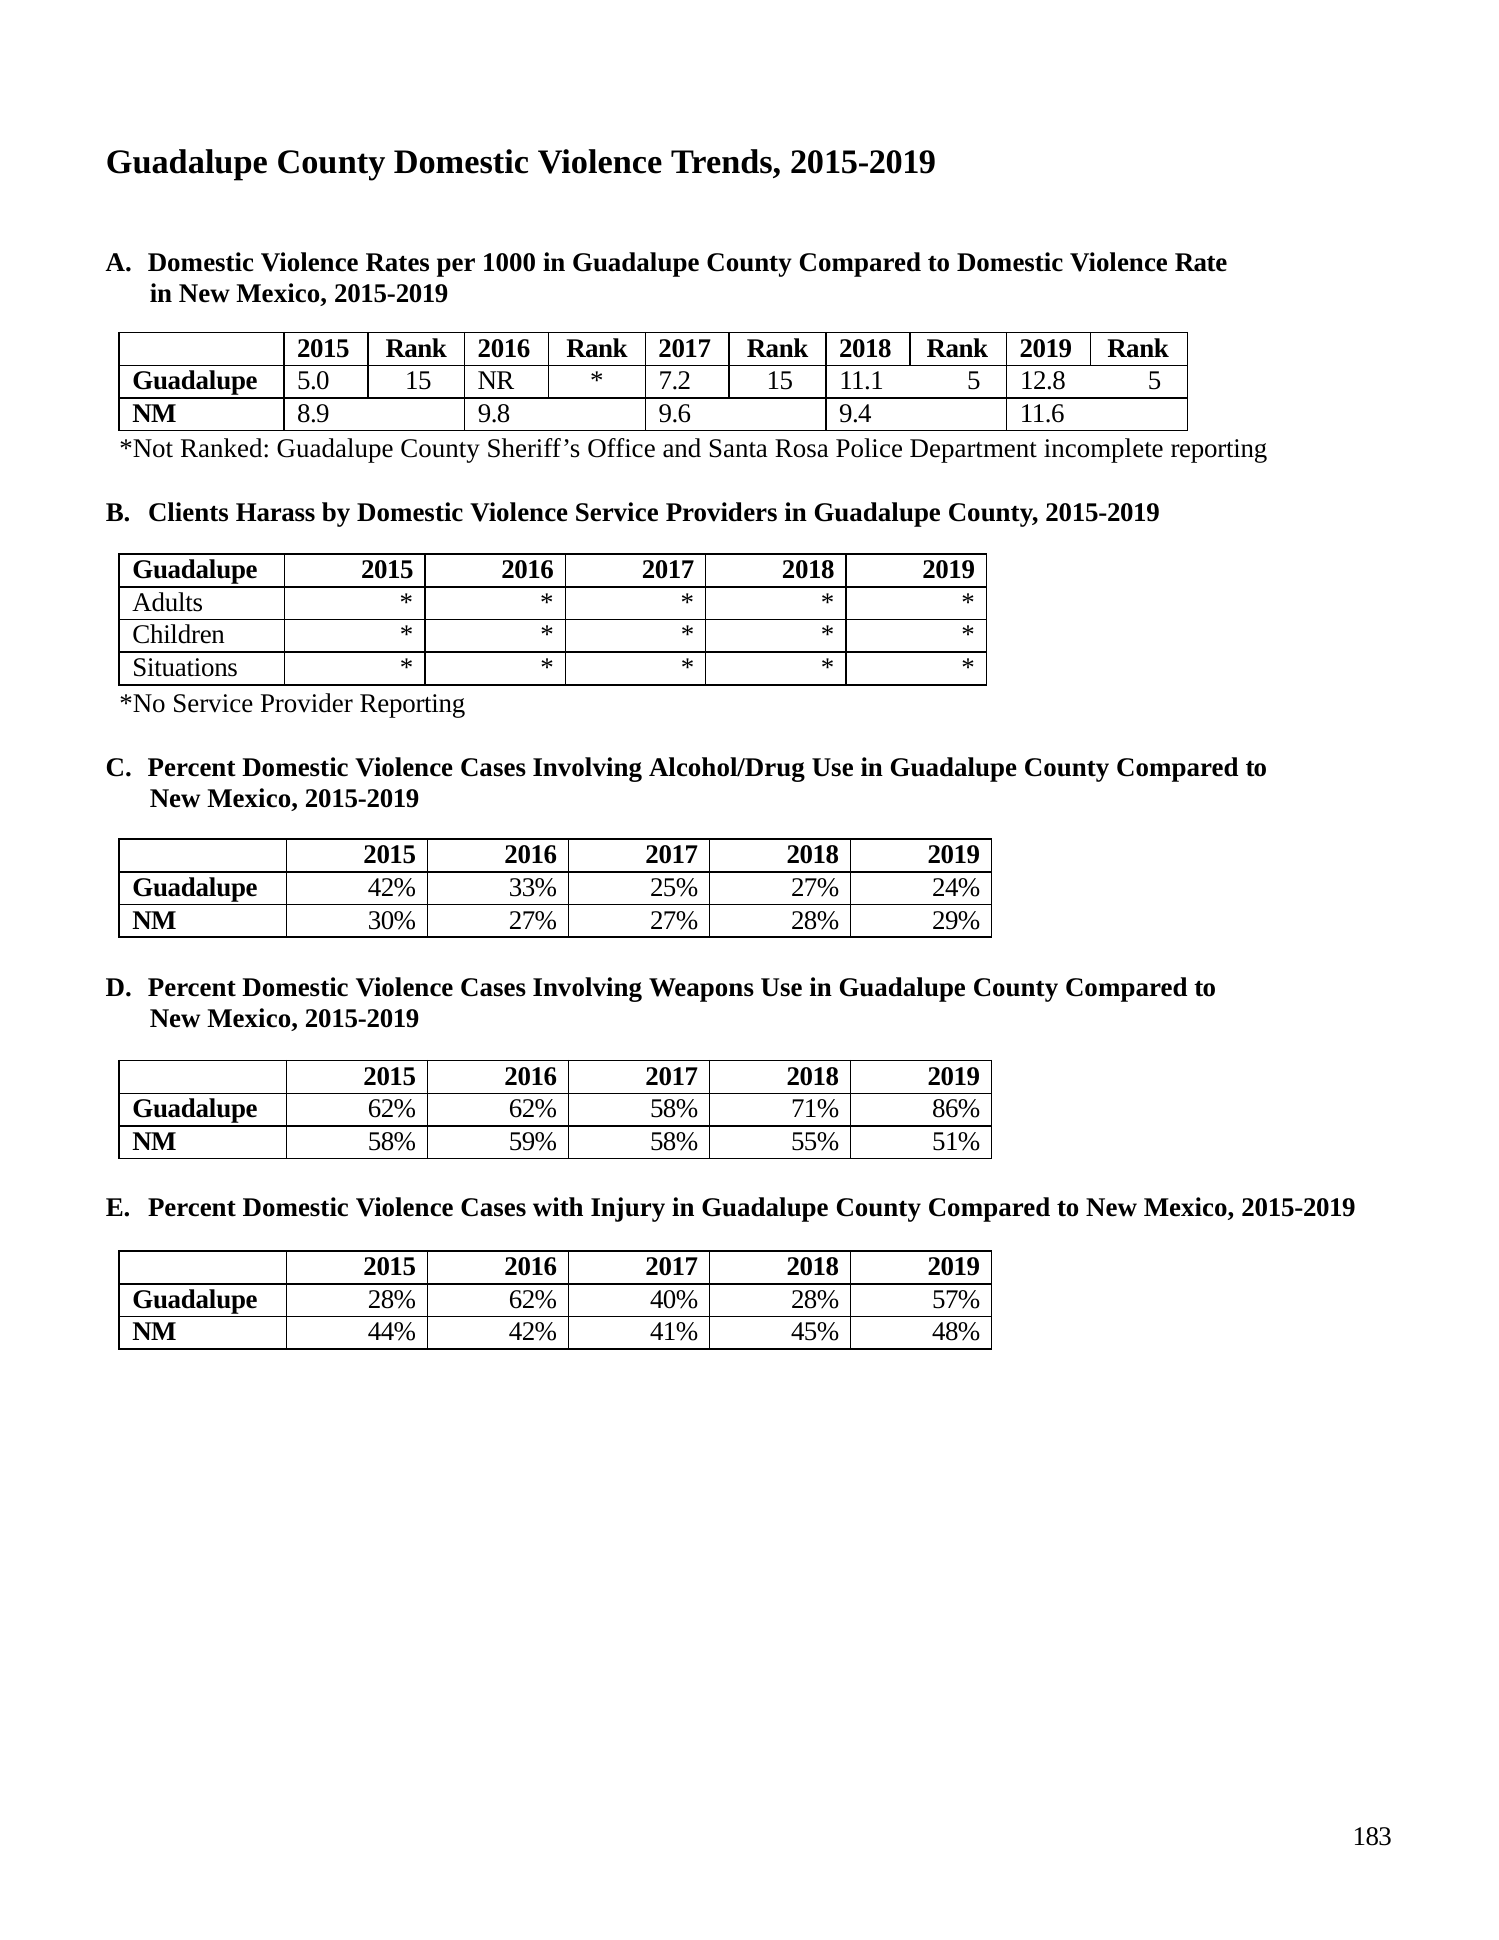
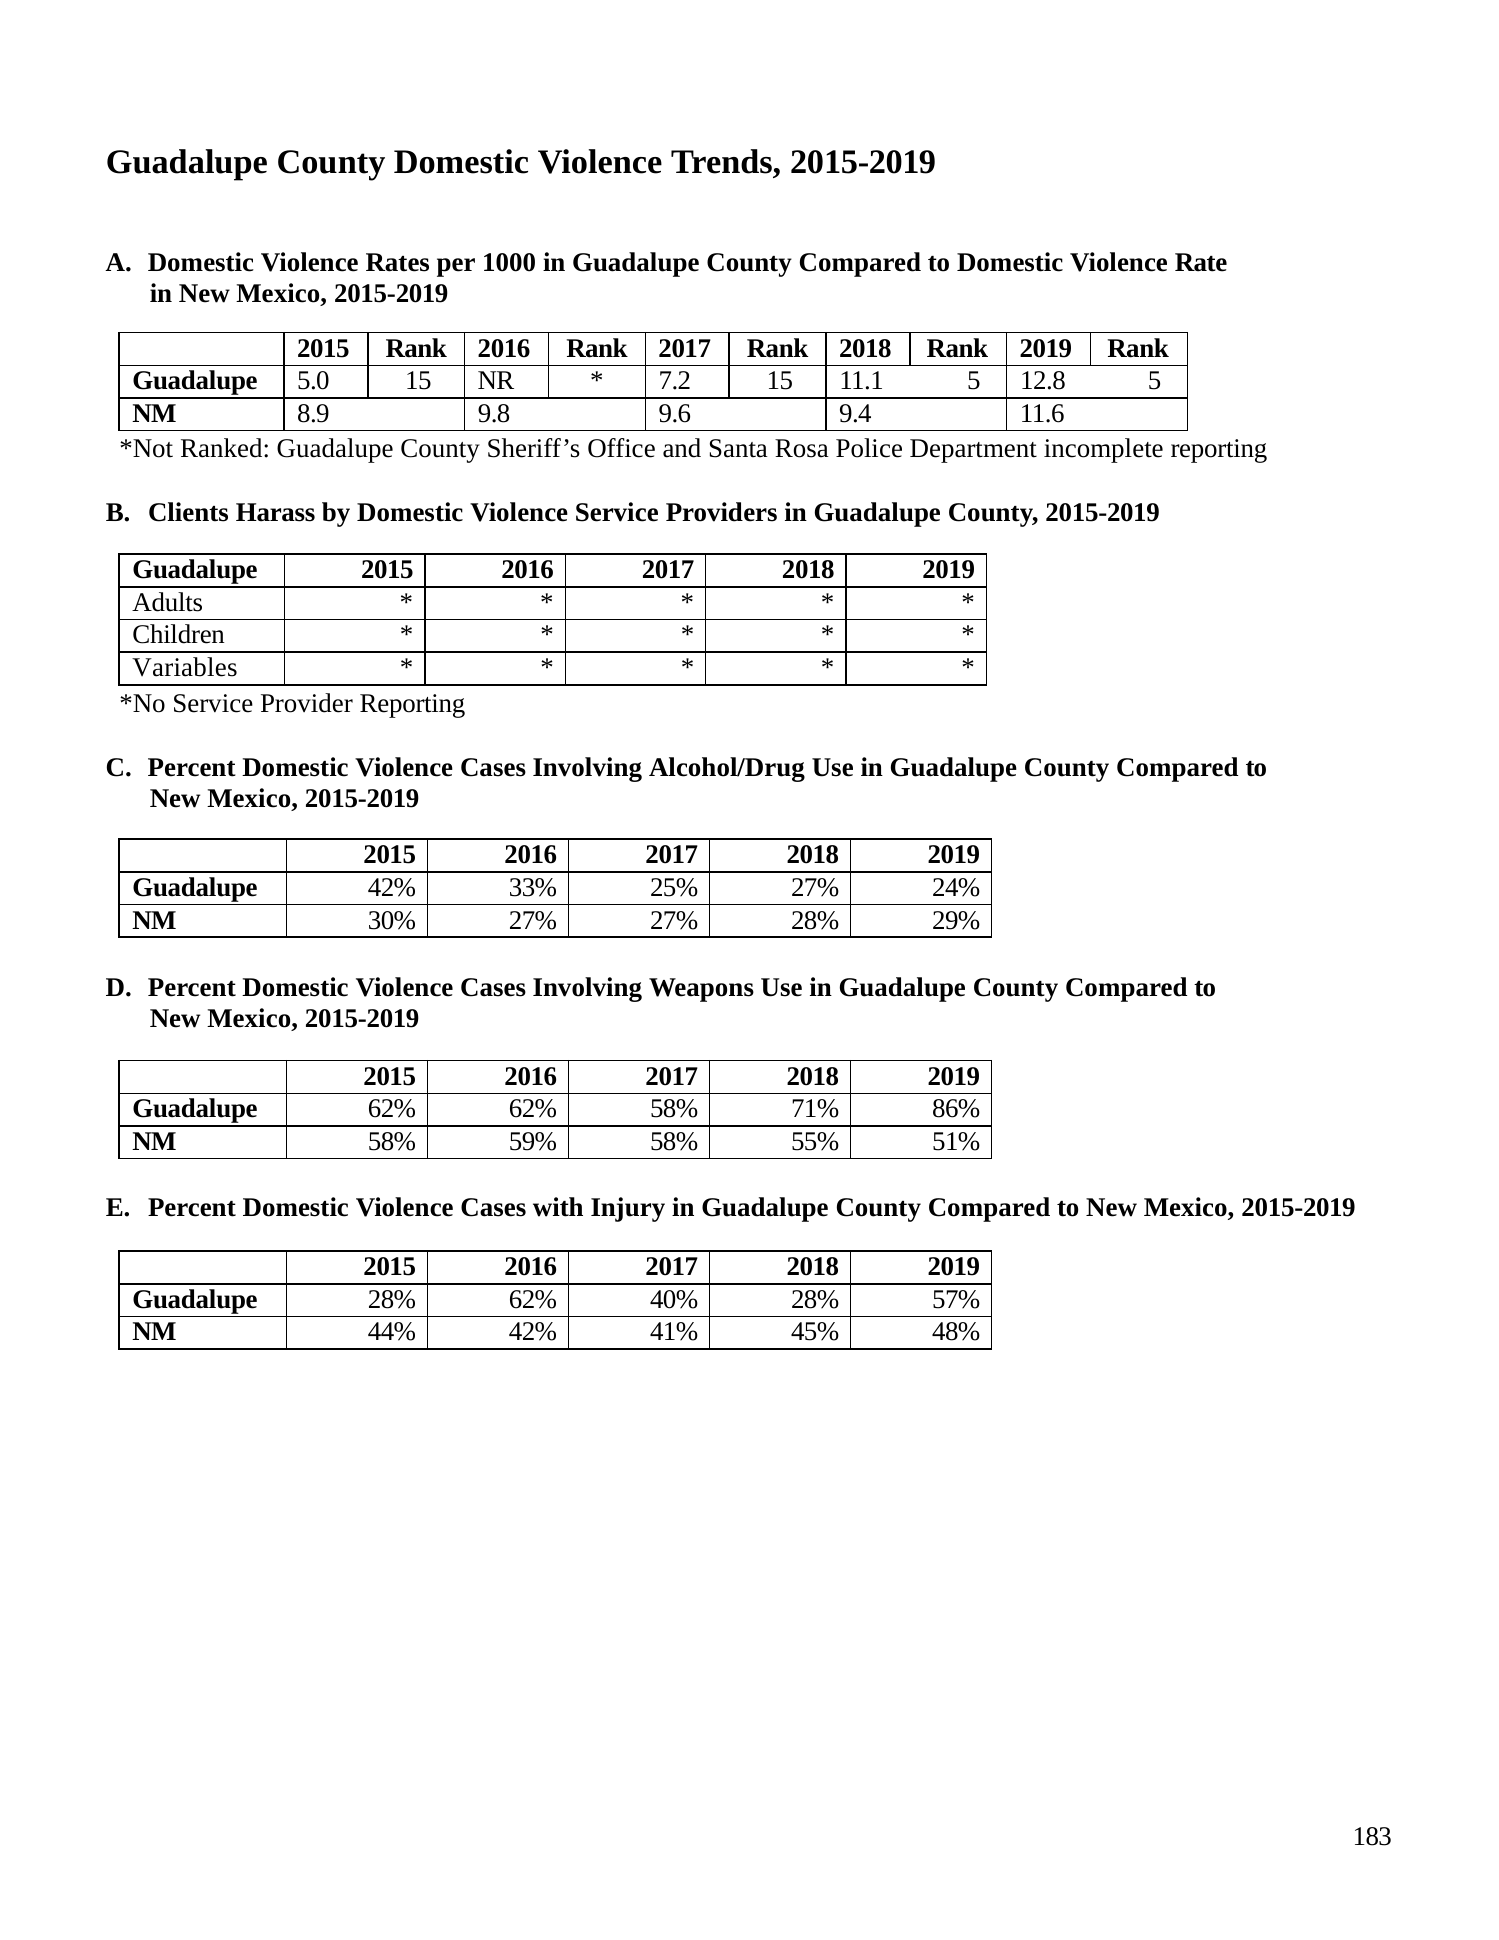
Situations: Situations -> Variables (185, 668)
